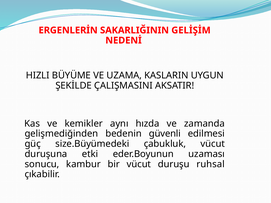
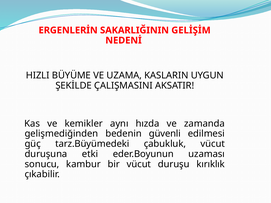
size.Büyümedeki: size.Büyümedeki -> tarz.Büyümedeki (92, 144)
ruhsal: ruhsal -> kırıklık (211, 164)
